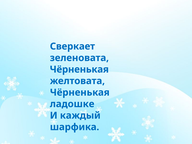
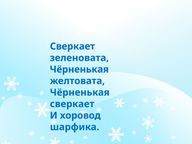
ладошке: ладошке -> сверкает (72, 104)
каждый: каждый -> хоровод (80, 115)
